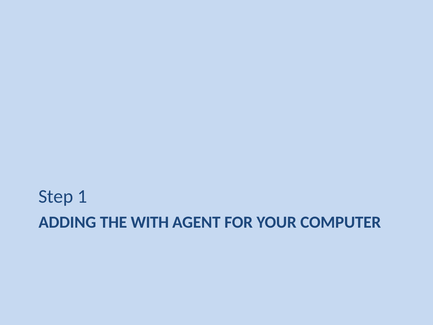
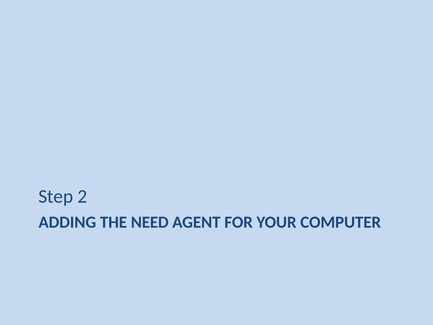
1: 1 -> 2 (82, 196)
WITH: WITH -> NEED (150, 222)
